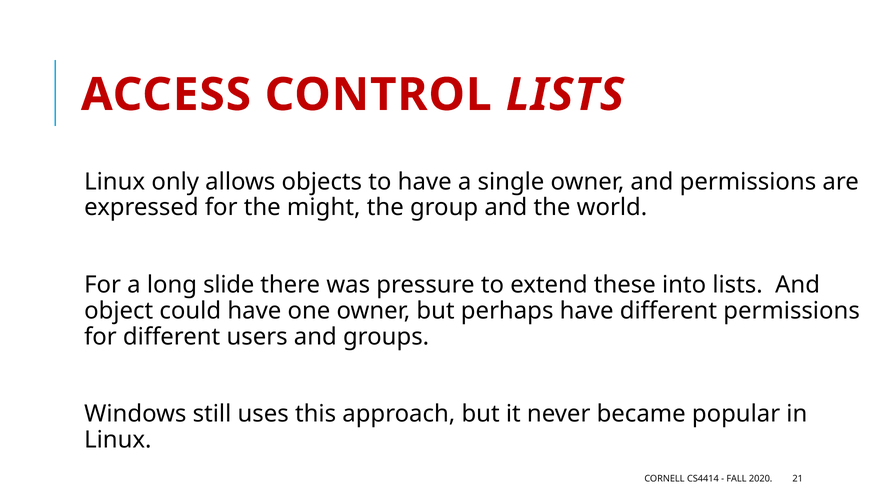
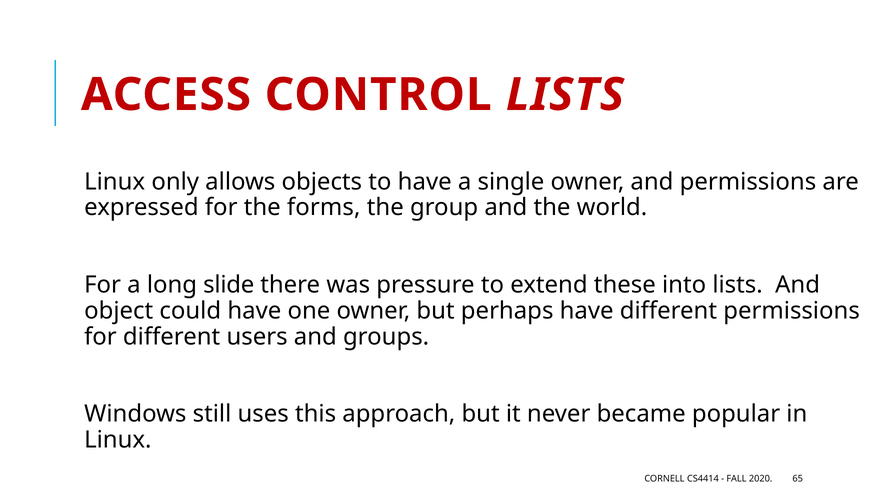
might: might -> forms (324, 208)
21: 21 -> 65 (798, 479)
